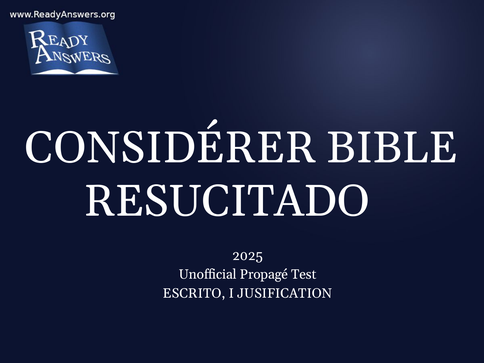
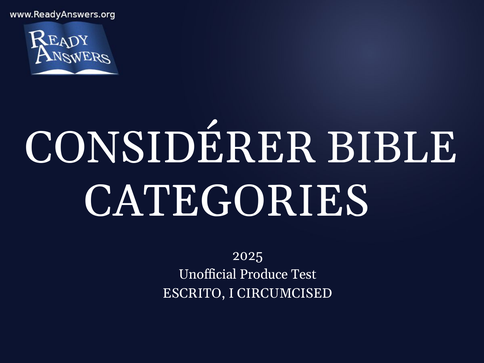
RESUCITADO: RESUCITADO -> CATEGORIES (227, 201)
Propagé: Propagé -> Produce (264, 275)
JUSIFICATION: JUSIFICATION -> CIRCUMCISED (285, 293)
